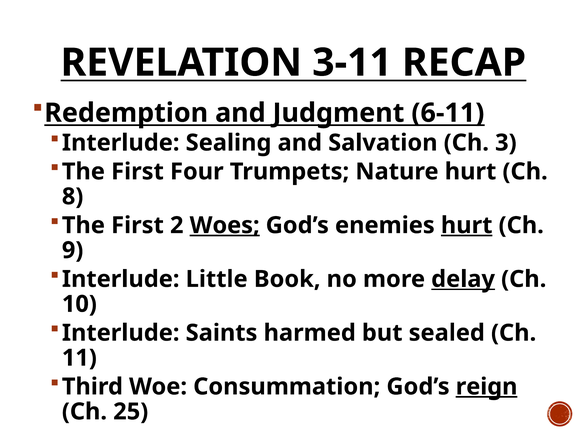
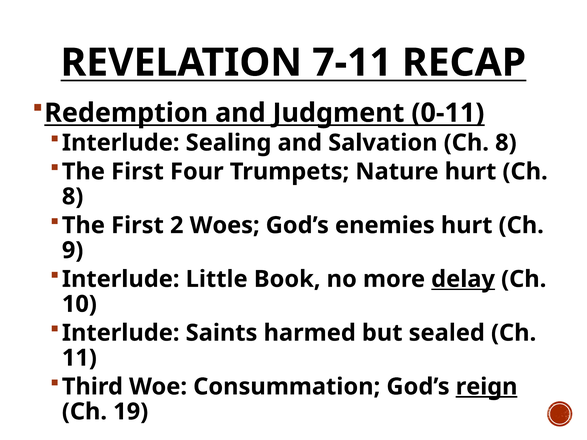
3-11: 3-11 -> 7-11 (352, 63)
6-11: 6-11 -> 0-11 (448, 113)
Salvation Ch 3: 3 -> 8 (506, 143)
Woes underline: present -> none (225, 225)
hurt underline: present -> none (467, 225)
25: 25 -> 19 (131, 412)
